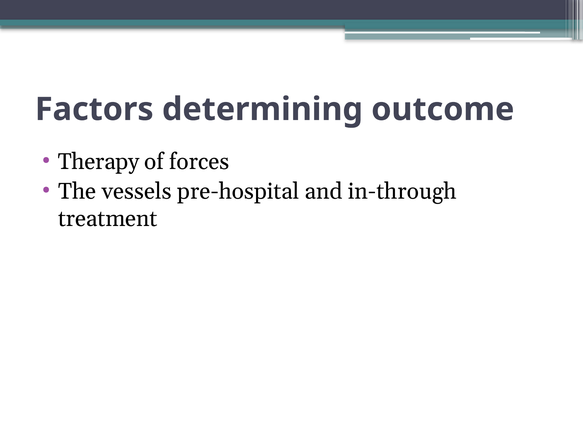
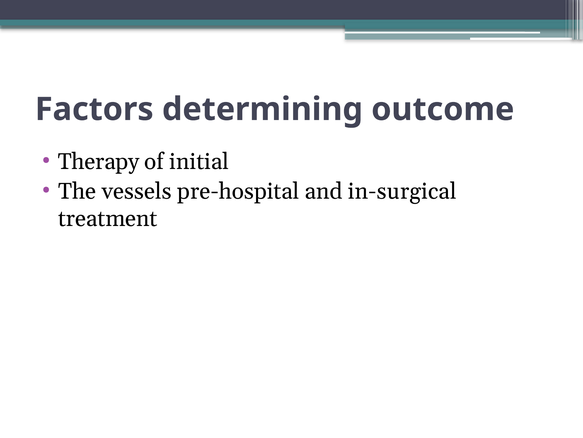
forces: forces -> initial (199, 161)
in-through: in-through -> in-surgical (402, 191)
